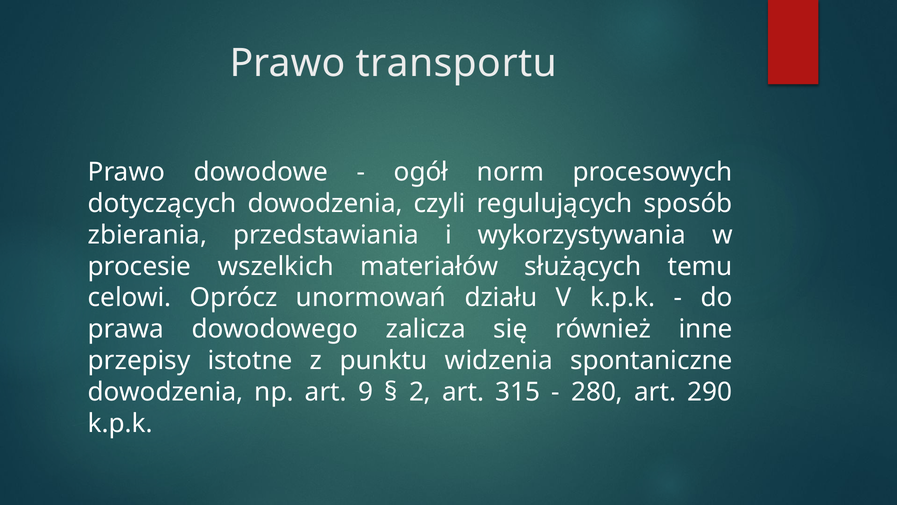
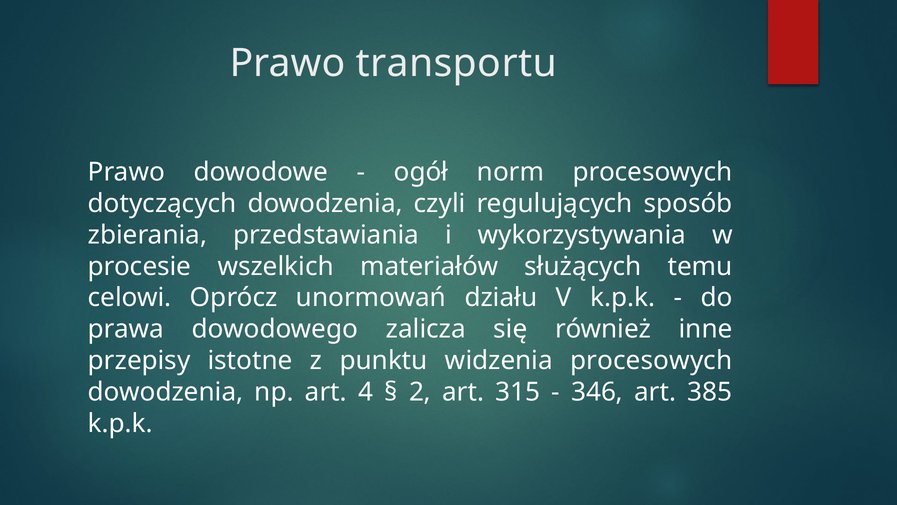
widzenia spontaniczne: spontaniczne -> procesowych (651, 360)
9: 9 -> 4 (366, 392)
280: 280 -> 346 (597, 392)
290: 290 -> 385 (710, 392)
